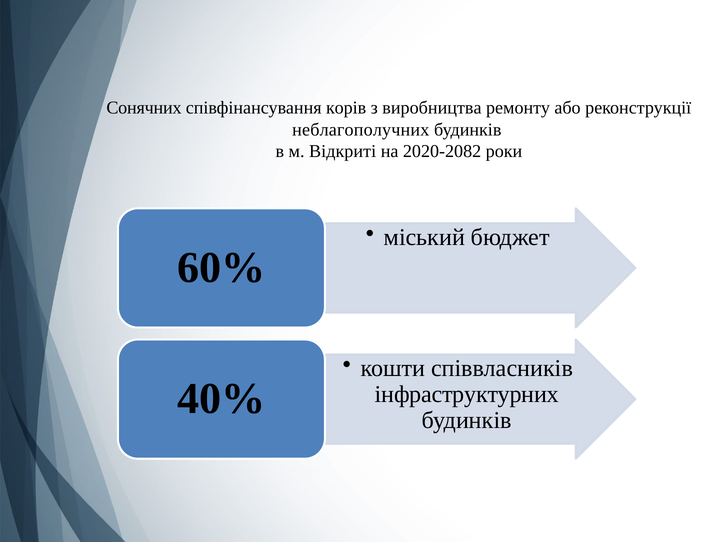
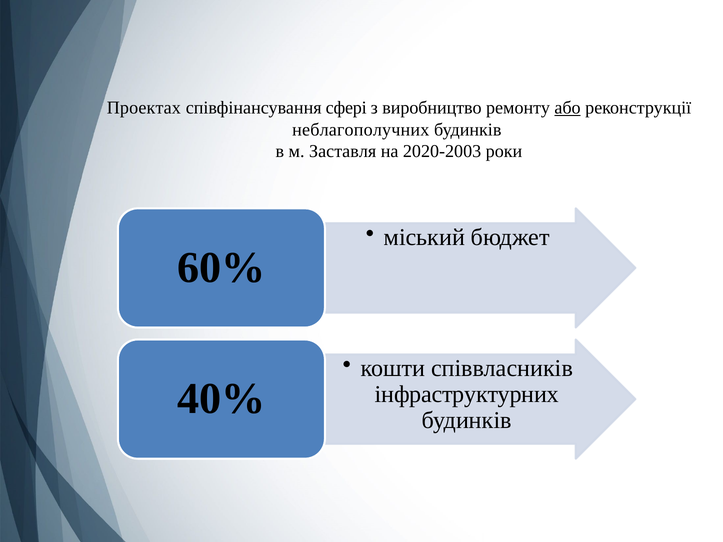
Сонячних: Сонячних -> Проектах (144, 108)
корів: корів -> сфері (346, 108)
виробництва: виробництва -> виробництво (432, 108)
або underline: none -> present (568, 108)
Відкриті: Відкриті -> Заставля (343, 151)
2020-2082: 2020-2082 -> 2020-2003 (442, 151)
